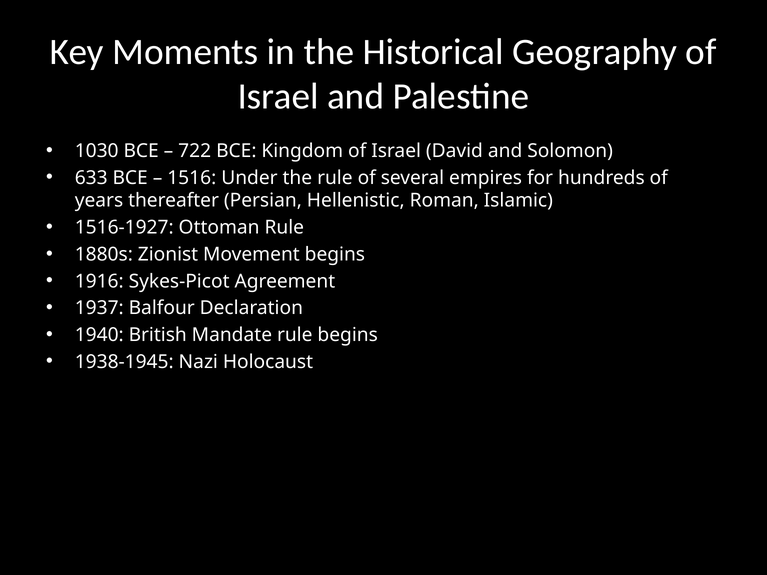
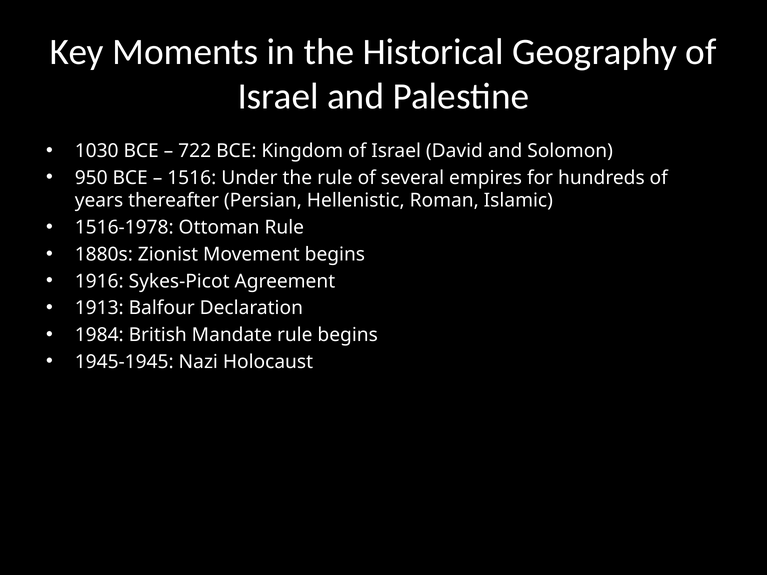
633: 633 -> 950 (91, 178)
1516-1927: 1516-1927 -> 1516-1978 (124, 228)
1937: 1937 -> 1913 (99, 308)
1940: 1940 -> 1984 (99, 335)
1938-1945: 1938-1945 -> 1945-1945 (124, 362)
